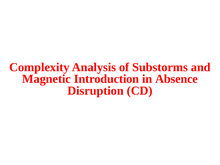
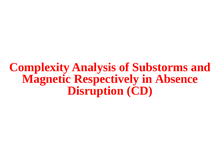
Introduction: Introduction -> Respectively (106, 79)
